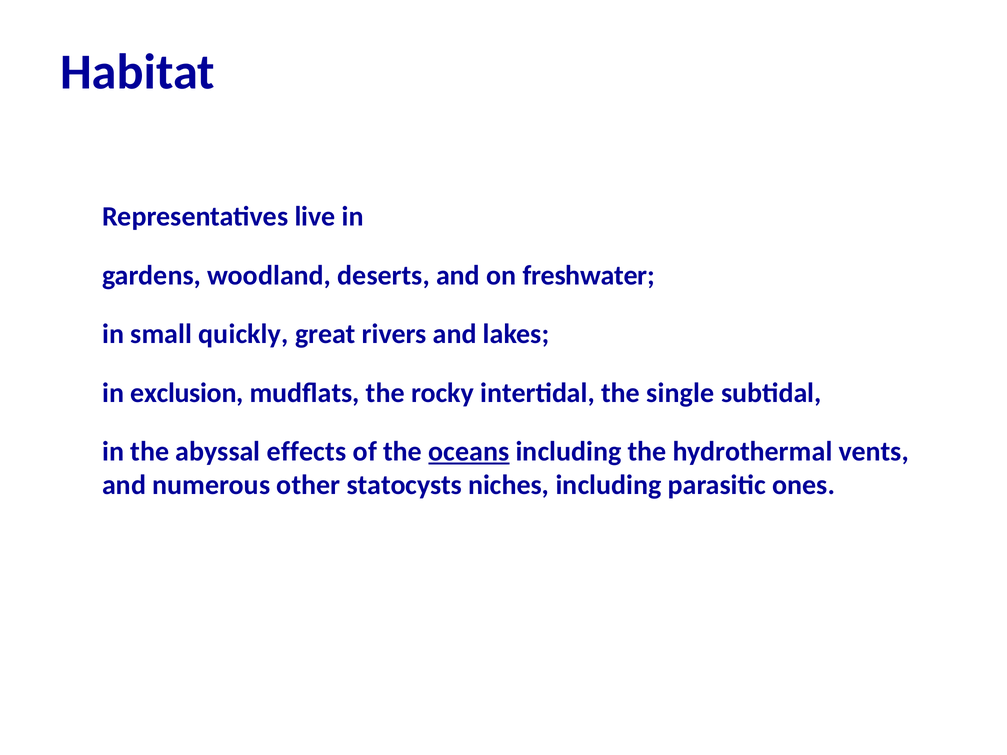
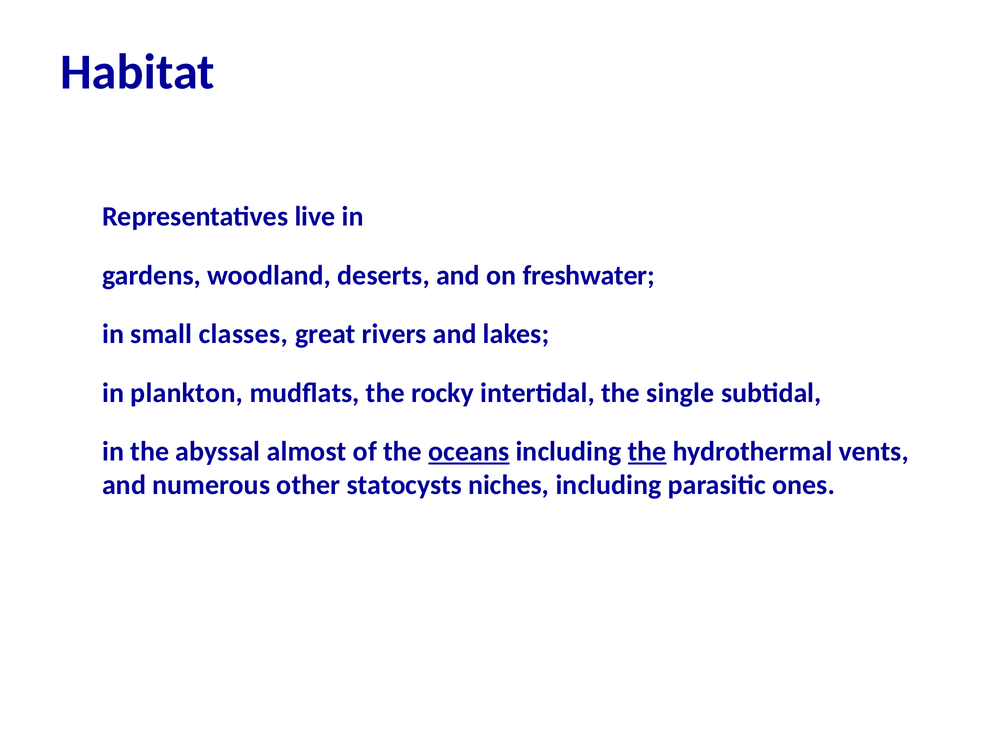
quickly: quickly -> classes (243, 334)
exclusion: exclusion -> plankton (187, 393)
effects: effects -> almost (307, 452)
the underline: none -> present (647, 452)
